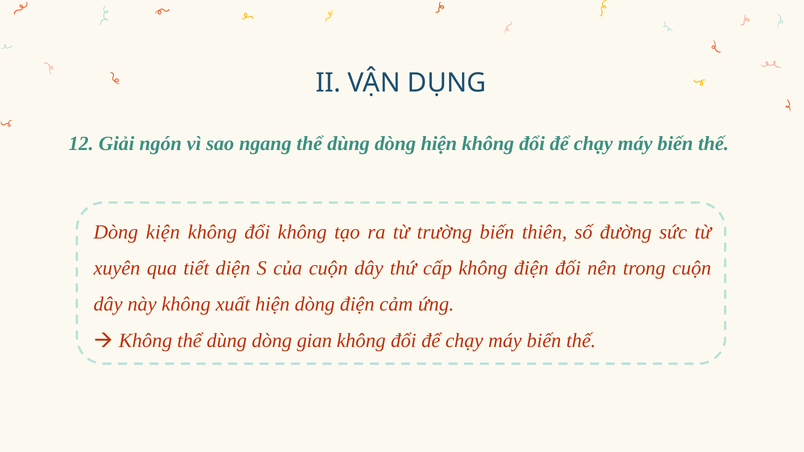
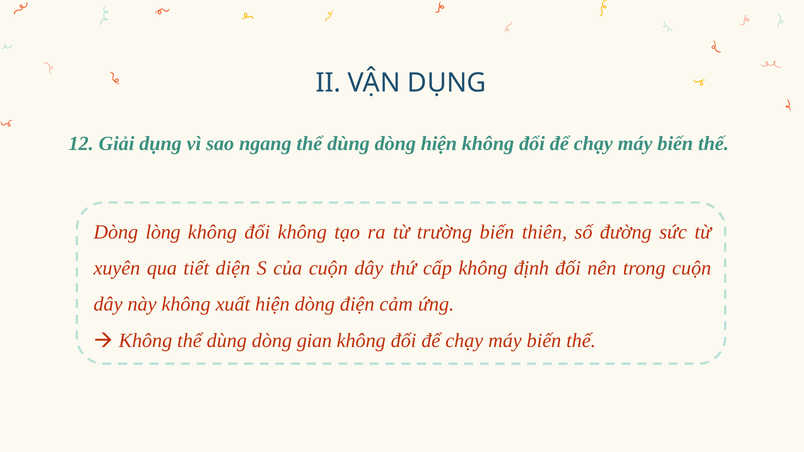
Giải ngón: ngón -> dụng (161, 144)
kiện: kiện -> lòng (163, 232)
không điện: điện -> định (531, 268)
